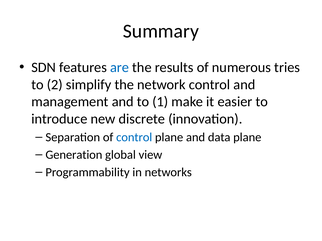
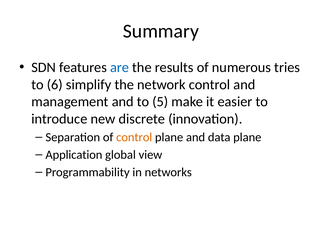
2: 2 -> 6 (55, 85)
1: 1 -> 5 (160, 102)
control colour: blue -> orange (134, 138)
Generation: Generation -> Application (74, 155)
